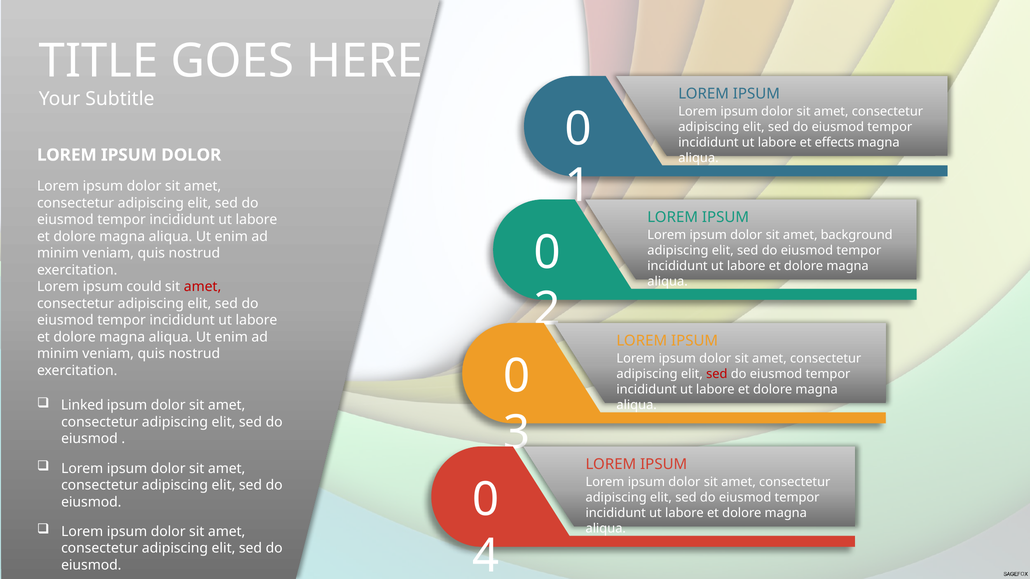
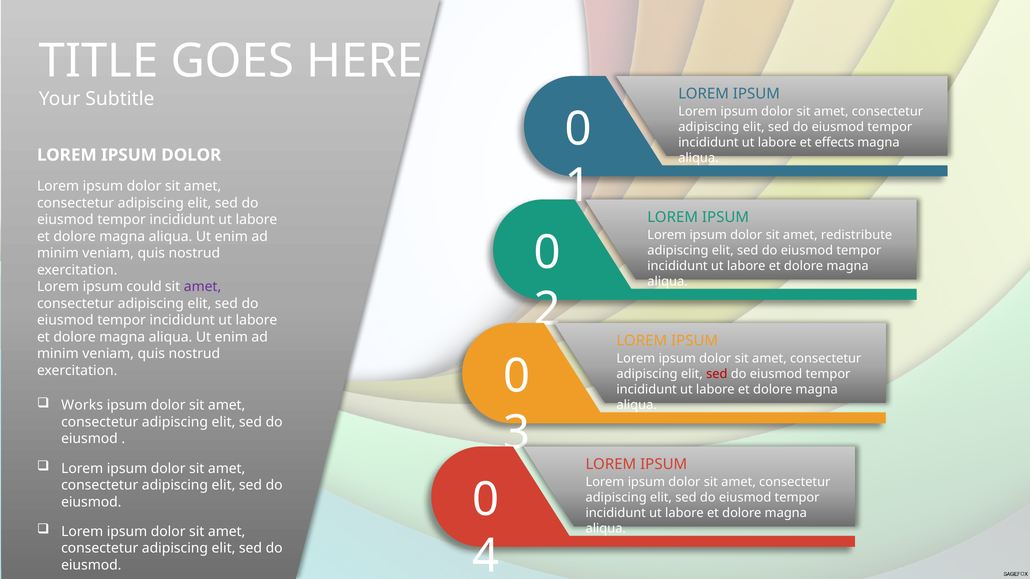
background: background -> redistribute (857, 235)
amet colour: red -> purple (203, 287)
Linked: Linked -> Works (82, 406)
